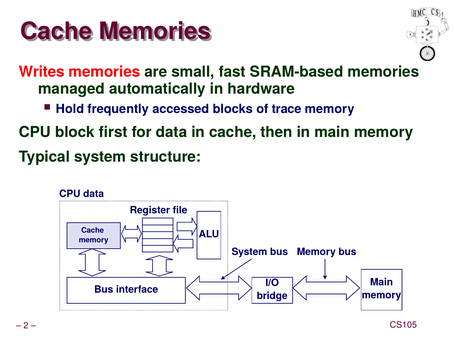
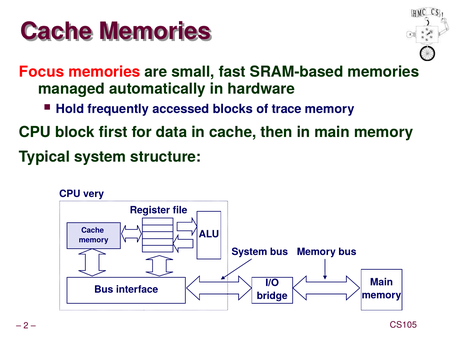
Writes: Writes -> Focus (42, 72)
CPU data: data -> very (94, 194)
